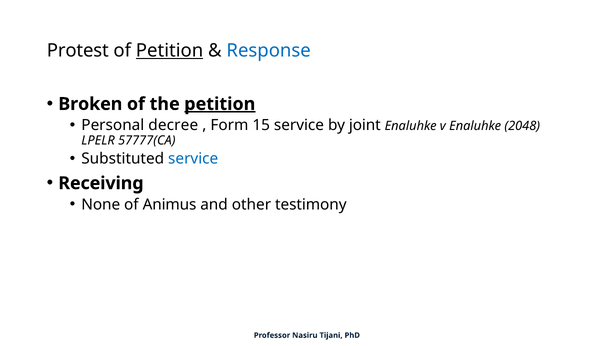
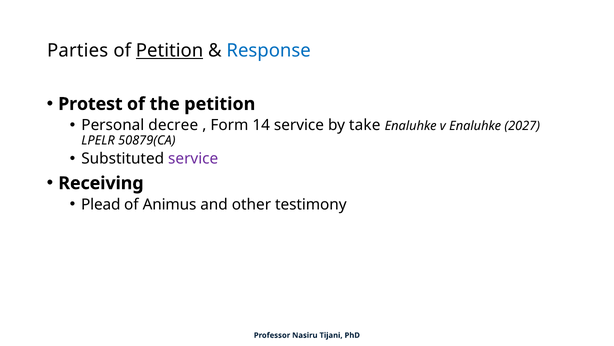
Protest: Protest -> Parties (78, 51)
Broken: Broken -> Protest (90, 104)
petition underline: present -> none (220, 104)
15: 15 -> 14 (261, 125)
joint: joint -> take (365, 125)
2048: 2048 -> 2027 (522, 126)
57777(CA: 57777(CA -> 50879(CA (147, 140)
service colour: blue -> purple (193, 159)
None: None -> Plead (101, 204)
